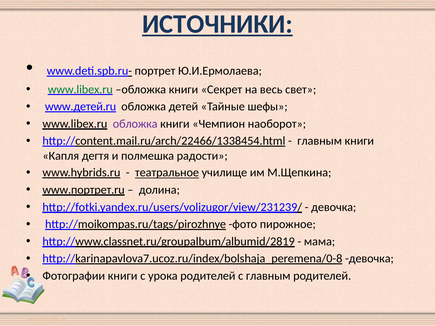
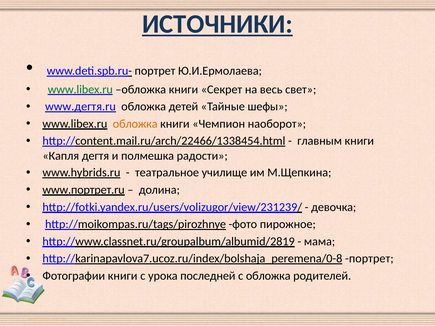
www.детей.ru: www.детей.ru -> www.дегтя.ru (80, 107)
обложка colour: purple -> orange (135, 124)
театральное underline: present -> none (167, 173)
http://karinapavlova7.ucoz.ru/index/bolshaja_peremena/0-8 девочка: девочка -> портрет (369, 259)
урока родителей: родителей -> последней (208, 276)
с главным: главным -> обложка (268, 276)
